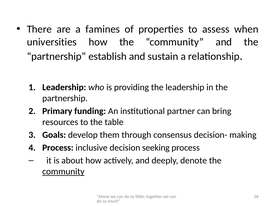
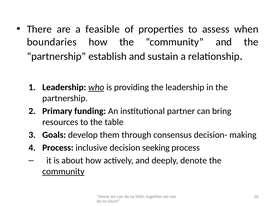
famines: famines -> feasible (103, 29)
universities: universities -> boundaries (52, 42)
who underline: none -> present (96, 87)
